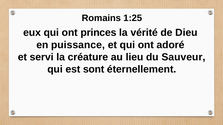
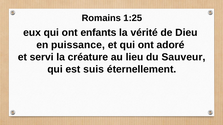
princes: princes -> enfants (98, 33)
sont: sont -> suis (94, 69)
